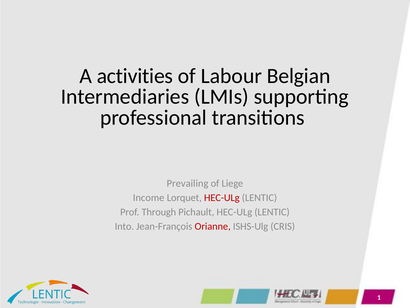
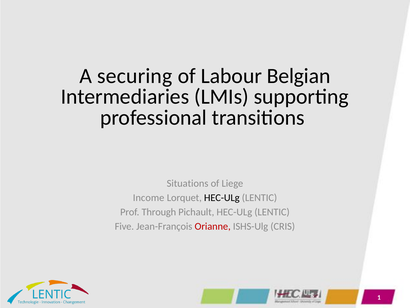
activities: activities -> securing (135, 76)
Prevailing: Prevailing -> Situations (188, 183)
HEC-ULg colour: red -> black (222, 198)
Into: Into -> Five (124, 226)
